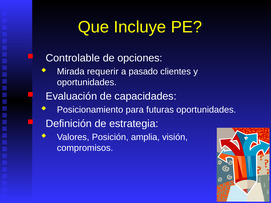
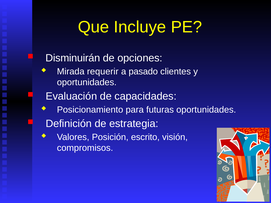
Controlable: Controlable -> Disminuirán (73, 58)
amplia: amplia -> escrito (145, 137)
